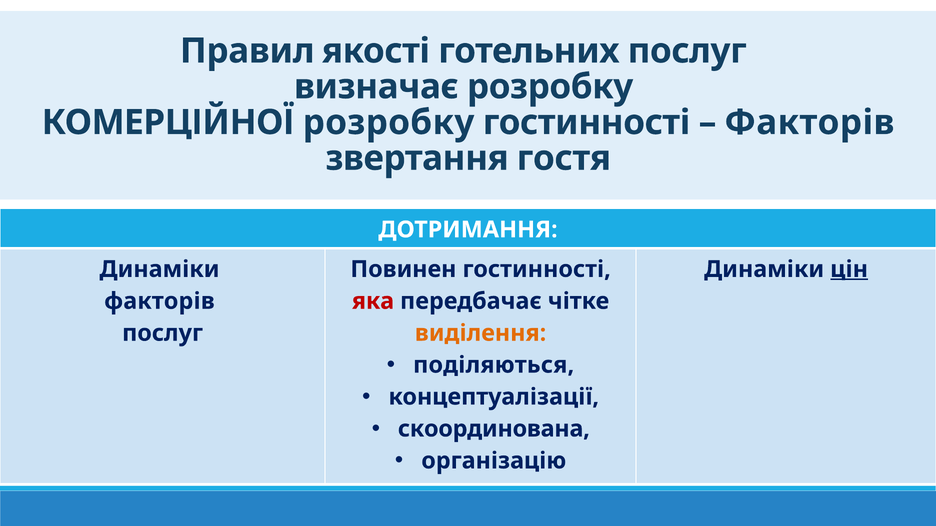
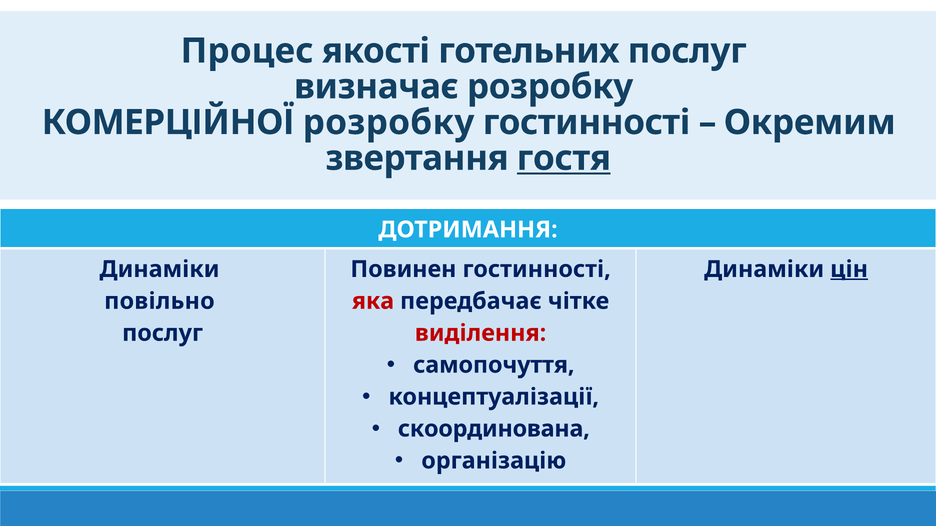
Правил: Правил -> Процес (247, 51)
Факторів: Факторів -> Окремим (810, 123)
гостя underline: none -> present (564, 158)
факторів: факторів -> повільно (159, 301)
виділення colour: orange -> red (481, 333)
поділяються: поділяються -> самопочуття (494, 365)
